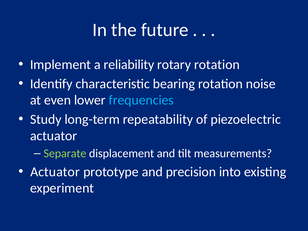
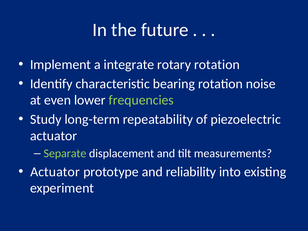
reliability: reliability -> integrate (129, 65)
frequencies colour: light blue -> light green (141, 100)
precision: precision -> reliability (191, 172)
